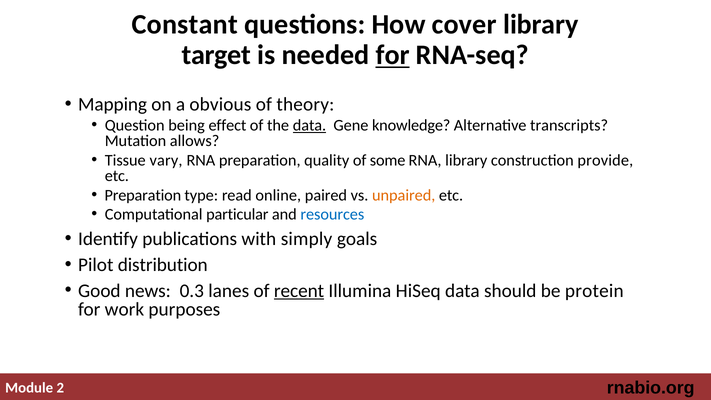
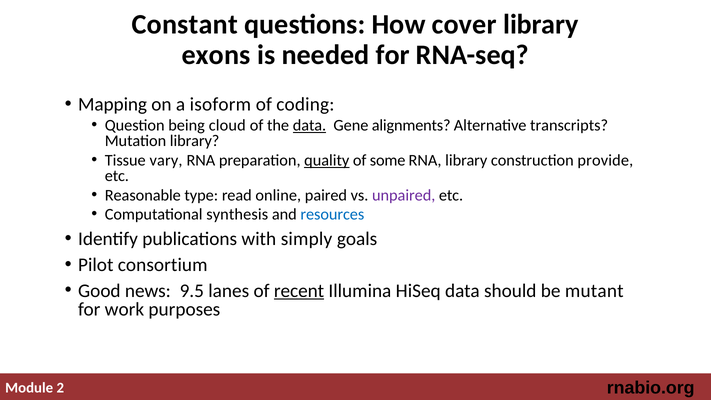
target: target -> exons (216, 55)
for underline: present -> none (393, 55)
obvious: obvious -> isoform (220, 104)
theory: theory -> coding (305, 104)
effect: effect -> cloud (227, 125)
knowledge: knowledge -> alignments (411, 125)
Mutation allows: allows -> library (195, 141)
quality underline: none -> present (327, 160)
Preparation: Preparation -> Reasonable (143, 195)
unpaired colour: orange -> purple (404, 195)
particular: particular -> synthesis (237, 215)
distribution: distribution -> consortium (163, 265)
0.3: 0.3 -> 9.5 (192, 291)
protein: protein -> mutant (594, 291)
